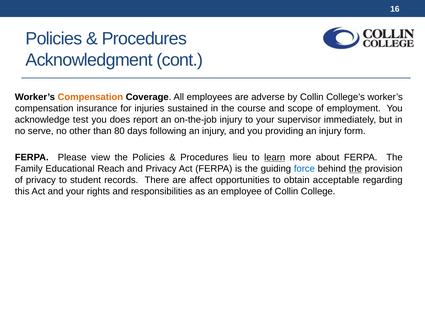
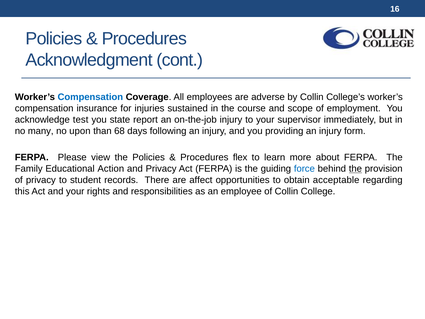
Compensation colour: orange -> blue (90, 97)
does: does -> state (120, 120)
serve: serve -> many (41, 131)
other: other -> upon (80, 131)
80: 80 -> 68 (119, 131)
lieu: lieu -> flex (240, 157)
learn underline: present -> none (275, 157)
Reach: Reach -> Action (111, 169)
